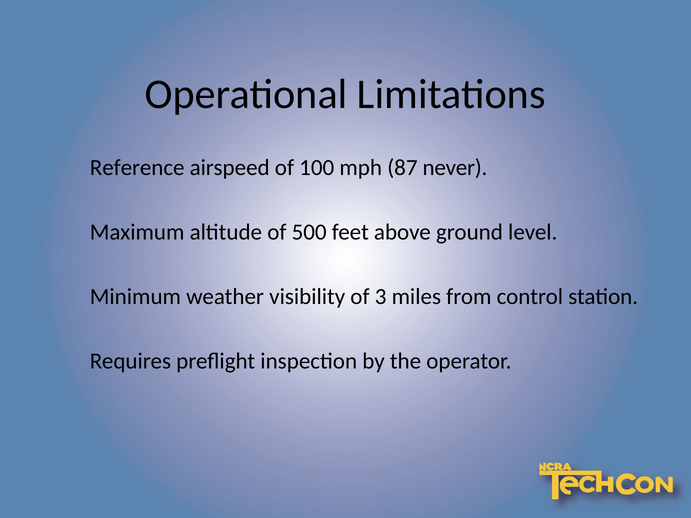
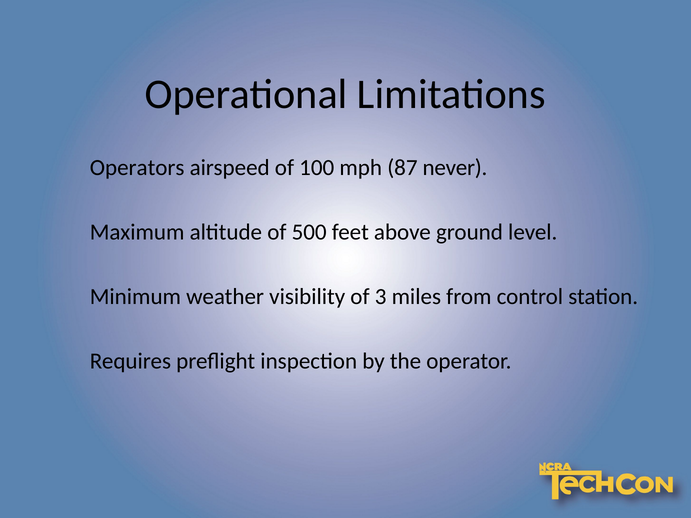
Reference: Reference -> Operators (137, 168)
